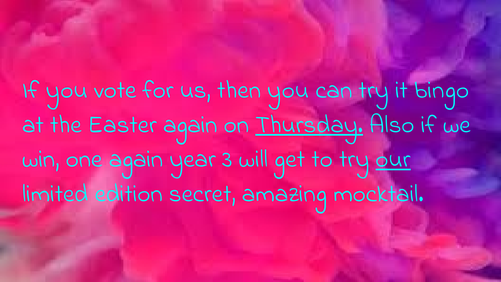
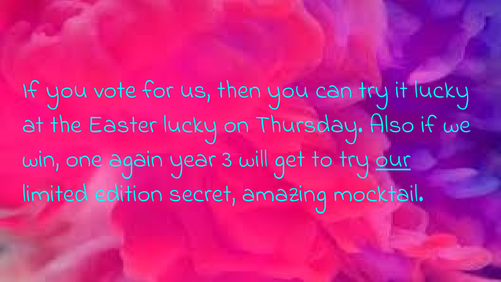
it bingo: bingo -> lucky (442, 89)
Easter again: again -> lucky (190, 124)
Thursday underline: present -> none (309, 124)
